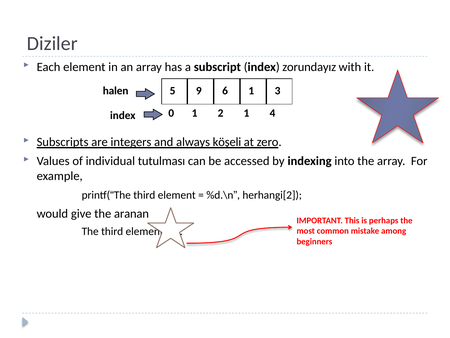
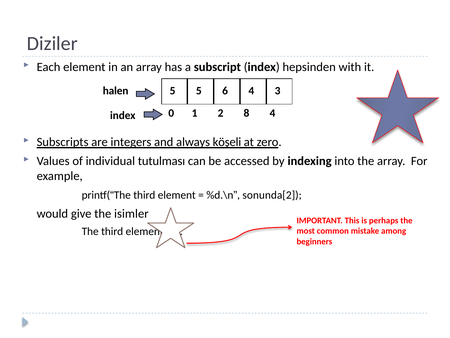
zorundayız: zorundayız -> hepsinden (309, 67)
5 9: 9 -> 5 (199, 91)
6 1: 1 -> 4 (251, 91)
2 1: 1 -> 8 (246, 113)
herhangi[2: herhangi[2 -> sonunda[2 (272, 195)
aranan: aranan -> isimler (131, 213)
